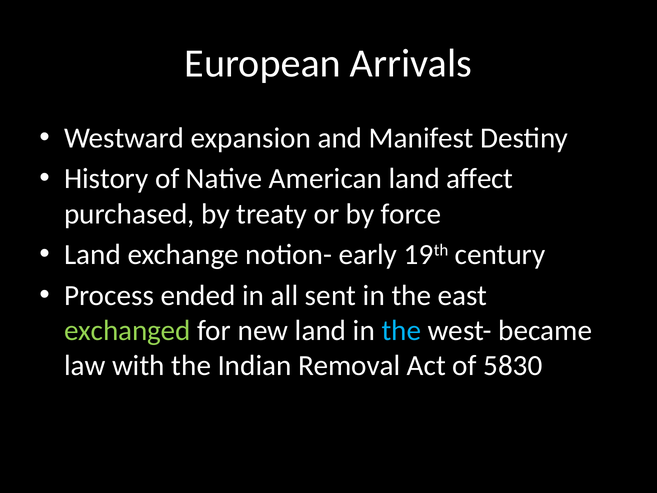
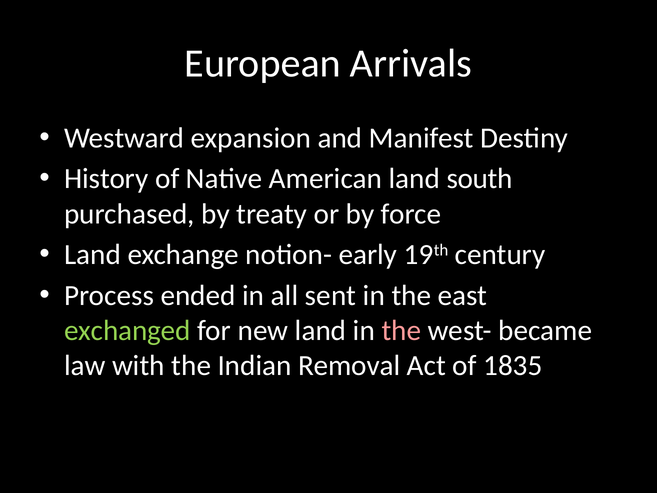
affect: affect -> south (480, 179)
the colour: light blue -> pink (401, 331)
5830: 5830 -> 1835 (513, 366)
